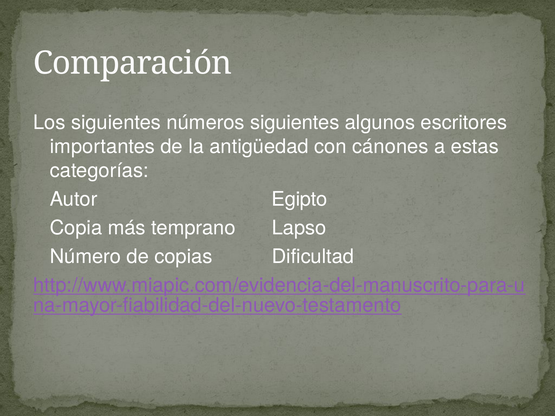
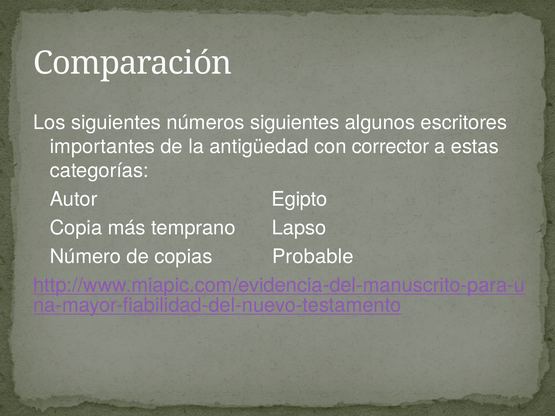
cánones: cánones -> corrector (391, 147)
Dificultad: Dificultad -> Probable (313, 257)
